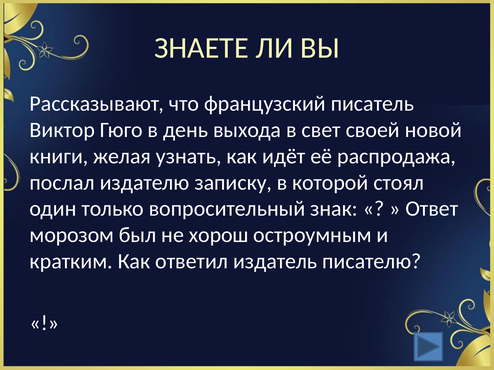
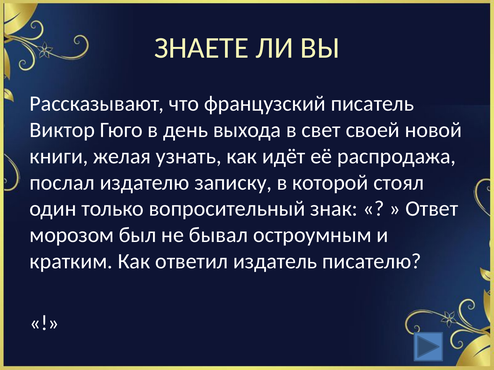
хорош: хорош -> бывал (219, 235)
